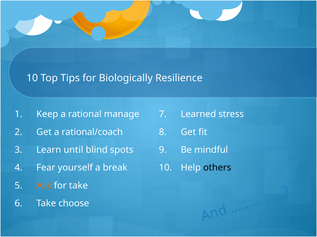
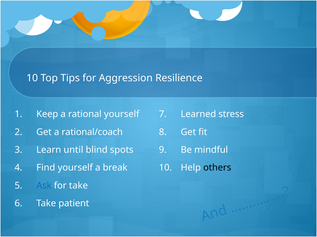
Biologically: Biologically -> Aggression (126, 78)
rational manage: manage -> yourself (122, 114)
Fear: Fear -> Find (46, 168)
Ask colour: orange -> blue (44, 186)
choose: choose -> patient (74, 204)
